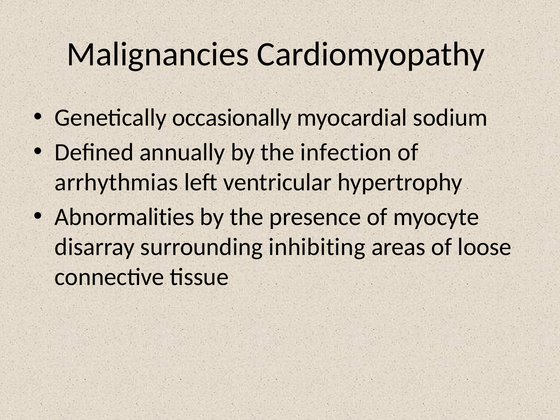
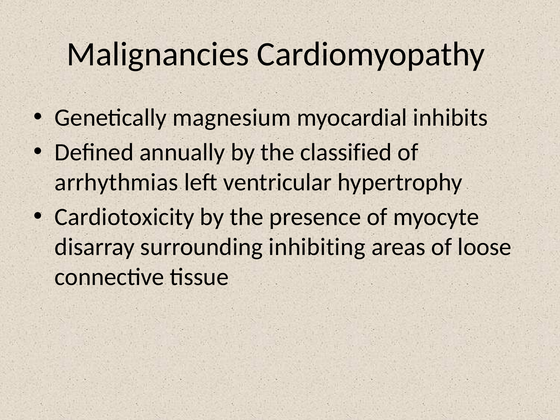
occasionally: occasionally -> magnesium (232, 117)
sodium: sodium -> inhibits (450, 117)
infection: infection -> classified (346, 152)
Abnormalities: Abnormalities -> Cardiotoxicity (124, 217)
